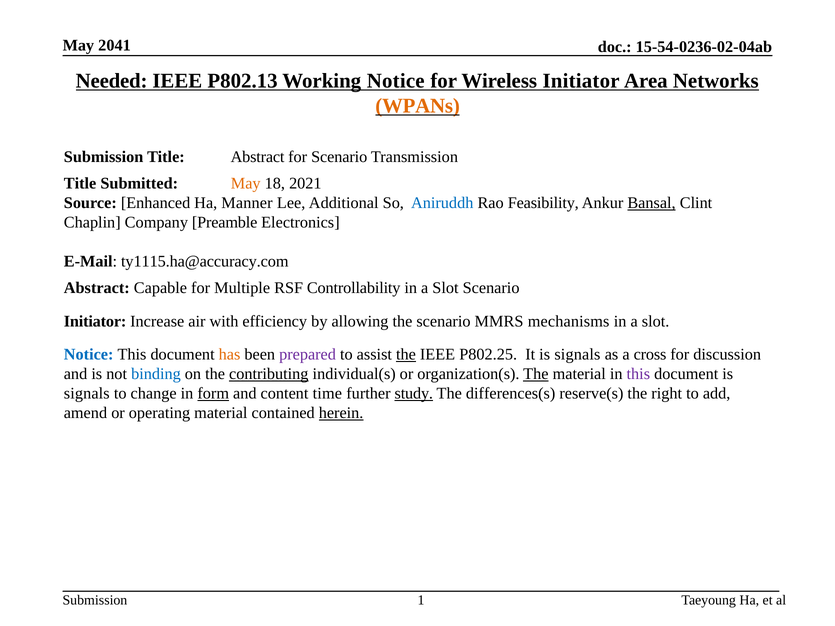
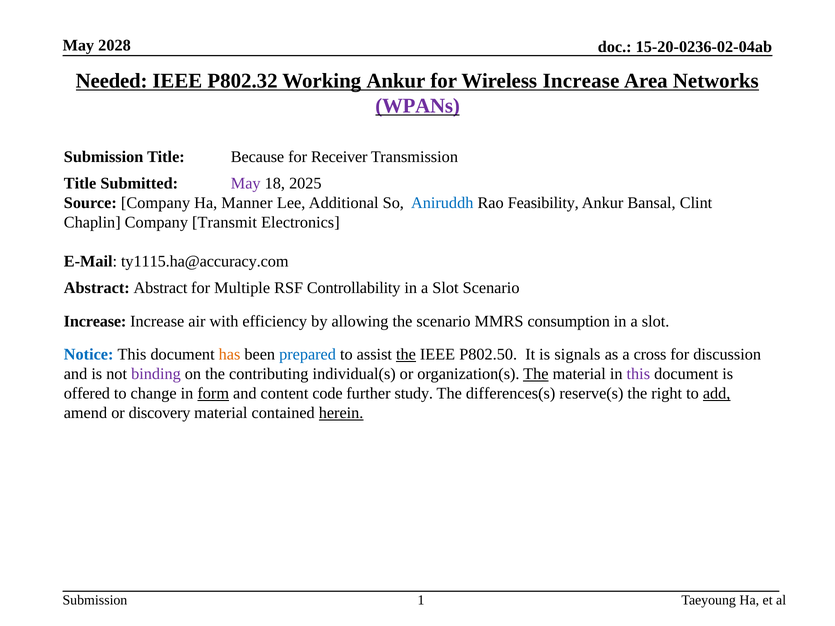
2041: 2041 -> 2028 (115, 46)
15-54-0236-02-04ab: 15-54-0236-02-04ab -> 15-20-0236-02-04ab (704, 47)
P802.13: P802.13 -> P802.32 (243, 81)
Working Notice: Notice -> Ankur (396, 81)
Wireless Initiator: Initiator -> Increase (581, 81)
WPANs colour: orange -> purple (418, 106)
Title Abstract: Abstract -> Because (258, 157)
for Scenario: Scenario -> Receiver (339, 157)
May colour: orange -> purple (246, 183)
2021: 2021 -> 2025 (305, 183)
Source Enhanced: Enhanced -> Company (156, 203)
Bansal underline: present -> none (652, 203)
Preamble: Preamble -> Transmit (224, 222)
Abstract Capable: Capable -> Abstract (161, 288)
Initiator: Initiator -> Increase (95, 321)
mechanisms: mechanisms -> consumption (569, 321)
prepared colour: purple -> blue (308, 355)
P802.25: P802.25 -> P802.50 (488, 355)
binding colour: blue -> purple (156, 374)
contributing underline: present -> none (269, 374)
signals: signals -> offered (87, 394)
time: time -> code (327, 394)
study underline: present -> none (414, 394)
add underline: none -> present (717, 394)
operating: operating -> discovery (160, 413)
